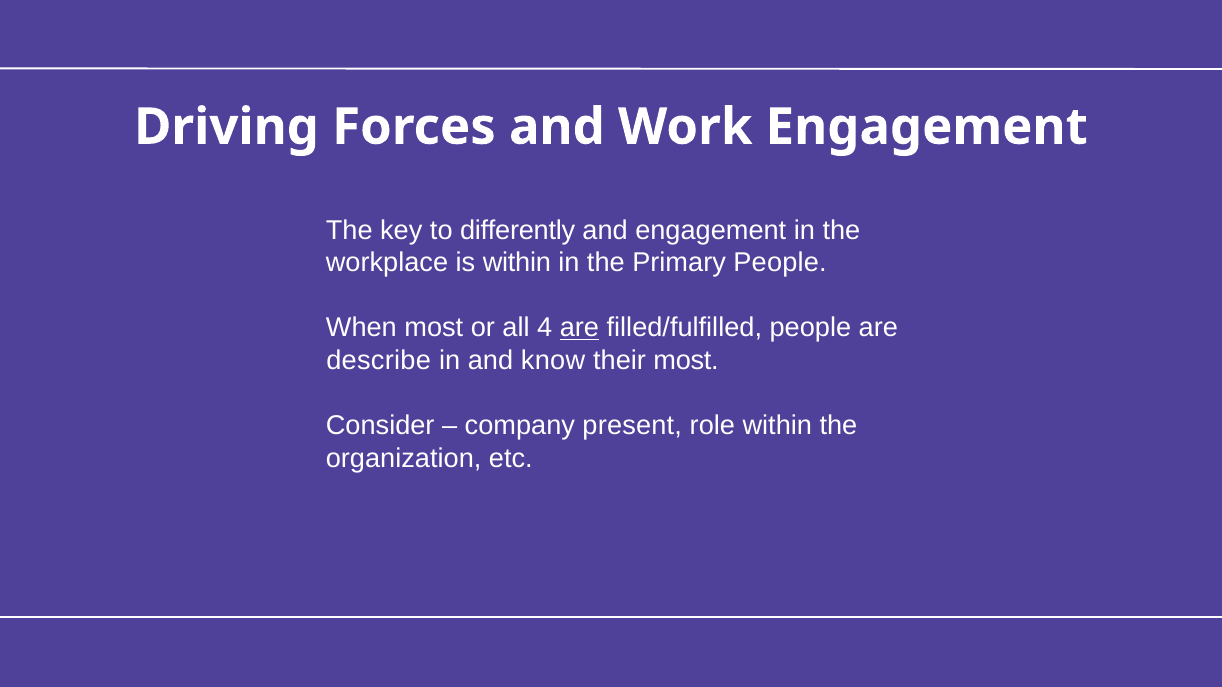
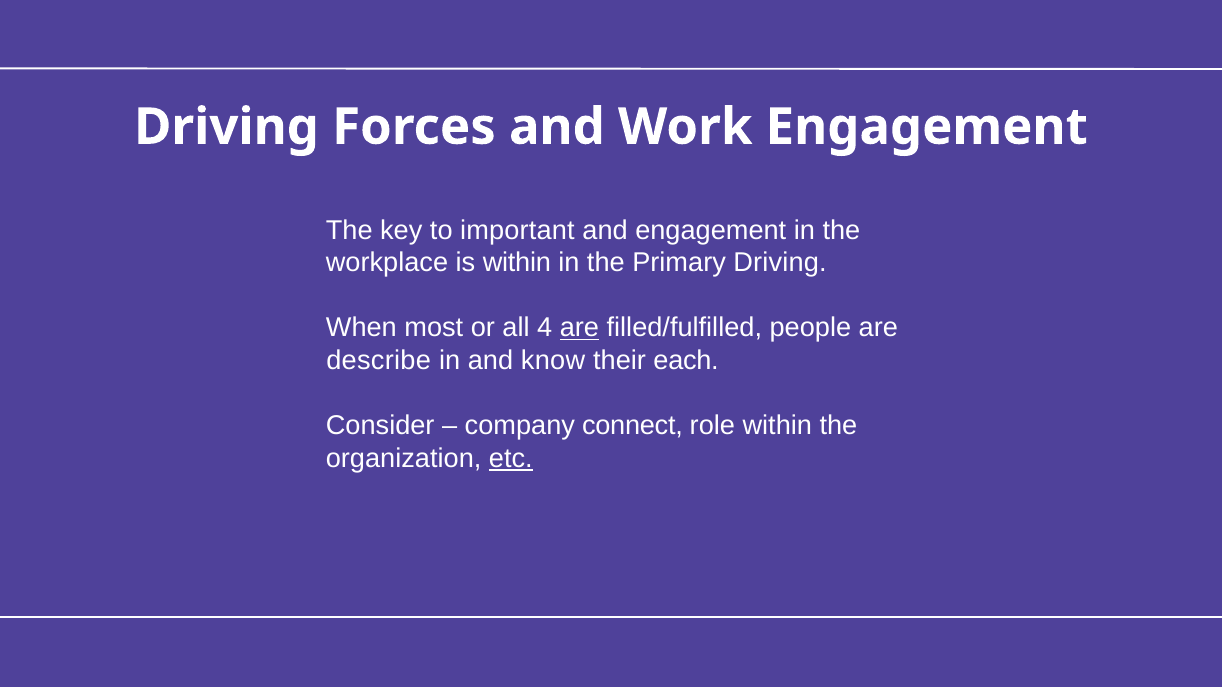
differently: differently -> important (517, 230)
Primary People: People -> Driving (780, 263)
their most: most -> each (686, 361)
present: present -> connect (632, 426)
etc underline: none -> present (511, 458)
